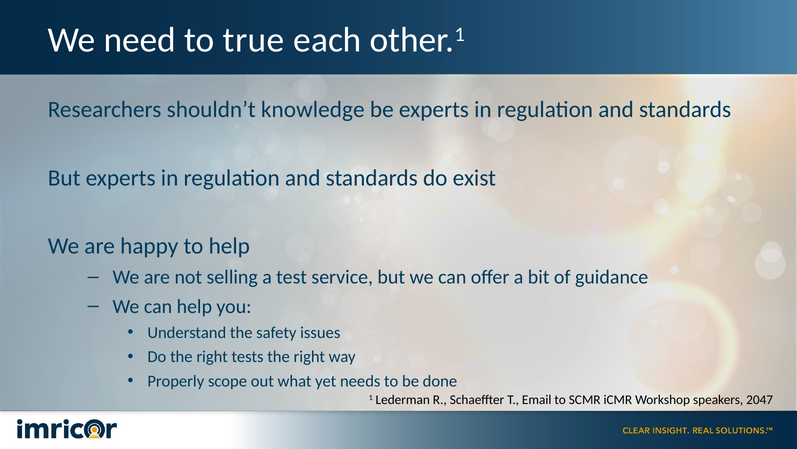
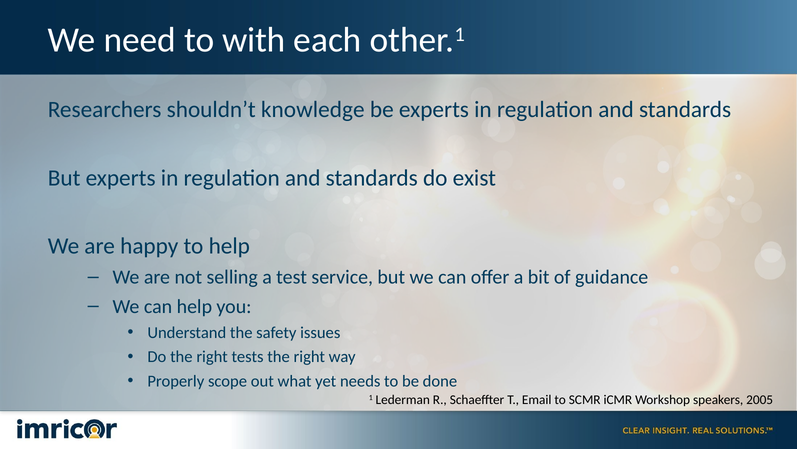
true: true -> with (254, 40)
2047: 2047 -> 2005 (760, 399)
